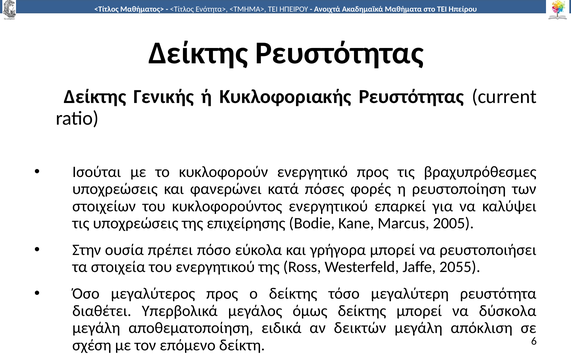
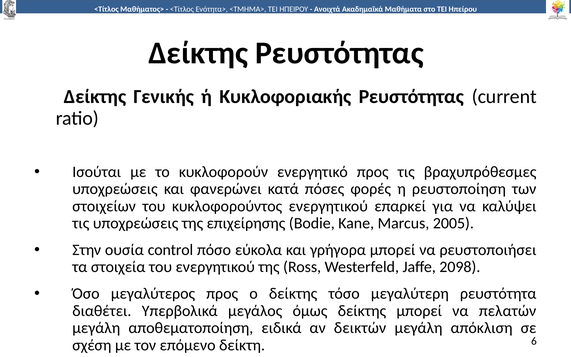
πρέπει: πρέπει -> control (170, 250)
2055: 2055 -> 2098 (460, 267)
δύσκολα: δύσκολα -> πελατών (508, 311)
